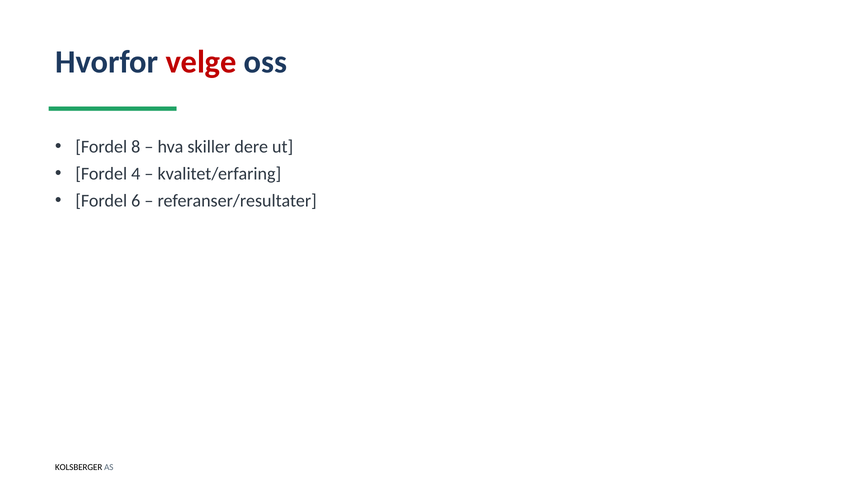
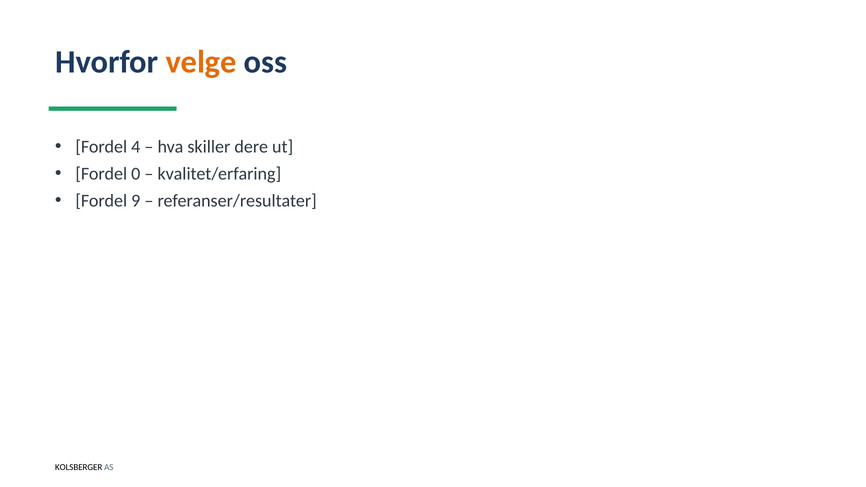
velge colour: red -> orange (201, 62)
8: 8 -> 4 (136, 147)
4: 4 -> 0 (136, 174)
6: 6 -> 9 (136, 201)
